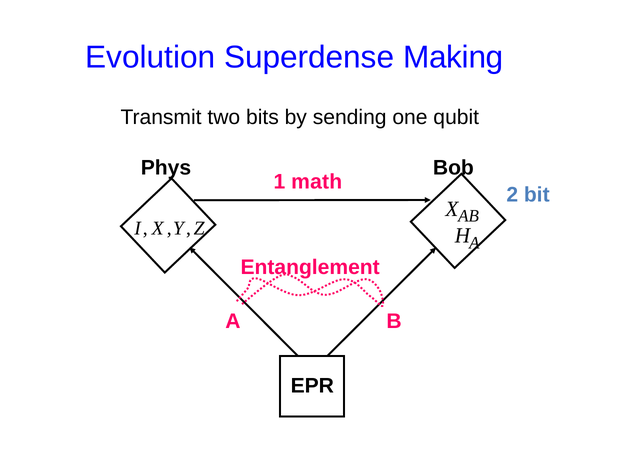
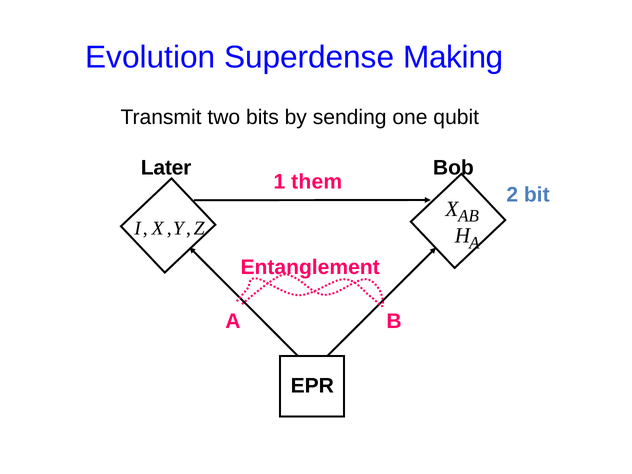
Phys: Phys -> Later (166, 168)
math: math -> them (317, 182)
